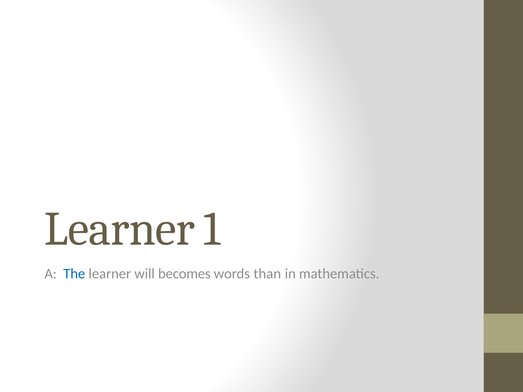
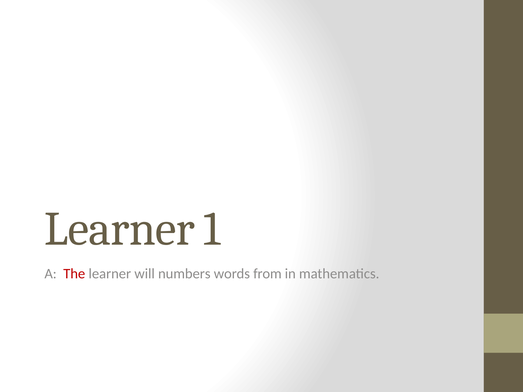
The colour: blue -> red (74, 274)
becomes: becomes -> numbers (184, 274)
than: than -> from (267, 274)
